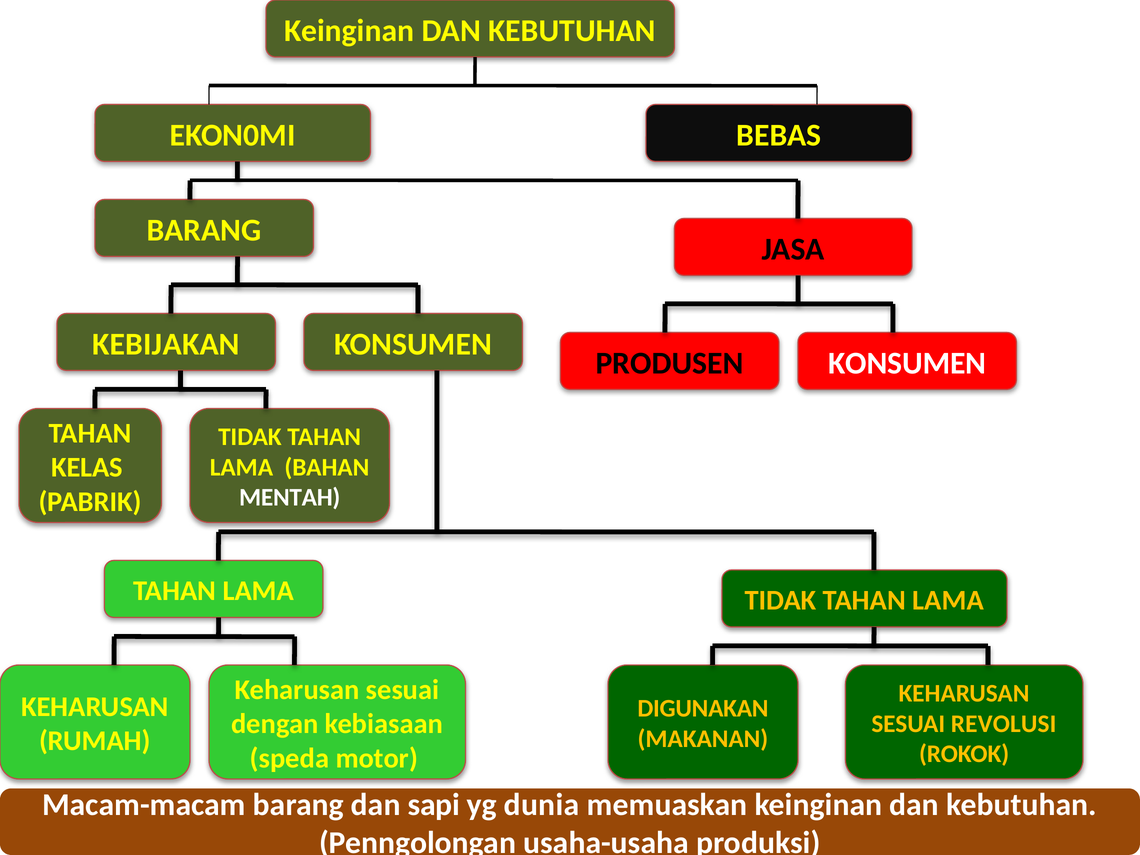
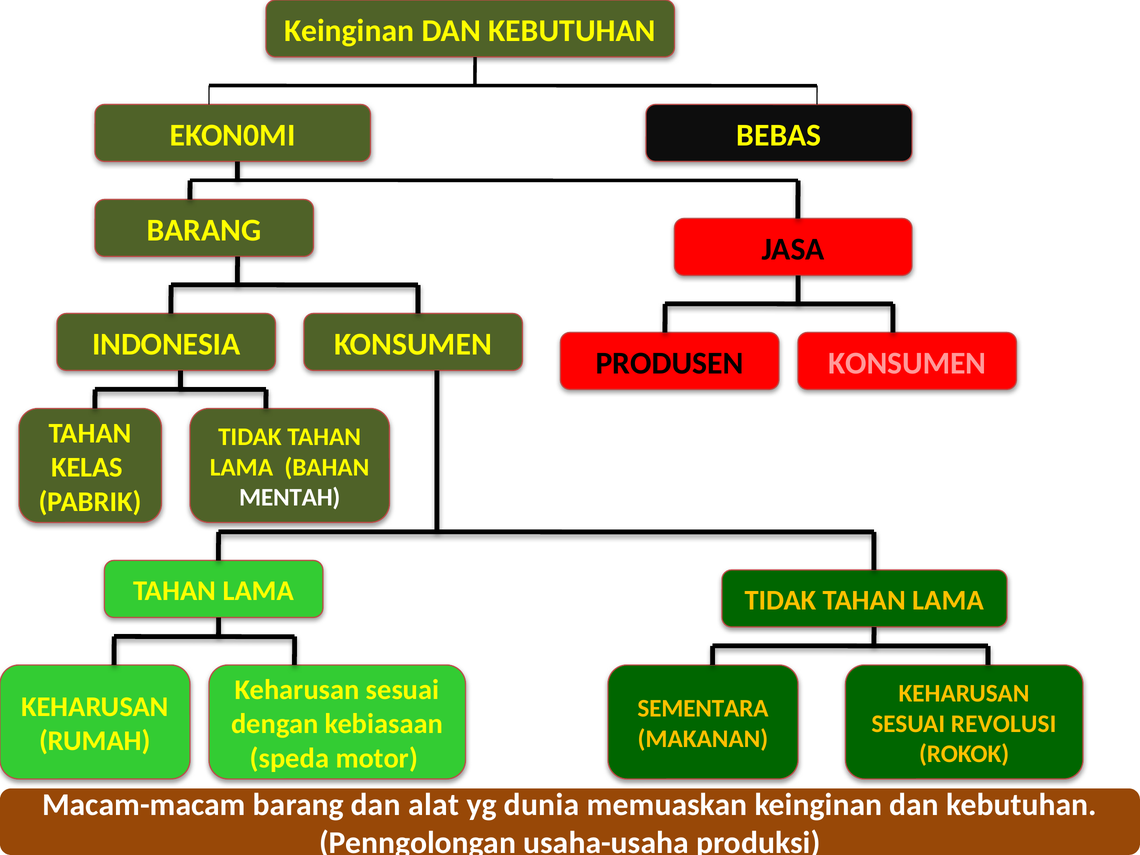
KEBIJAKAN: KEBIJAKAN -> INDONESIA (166, 344)
KONSUMEN colour: white -> pink (907, 363)
DIGUNAKAN: DIGUNAKAN -> SEMENTARA (703, 709)
sapi: sapi -> alat (434, 805)
